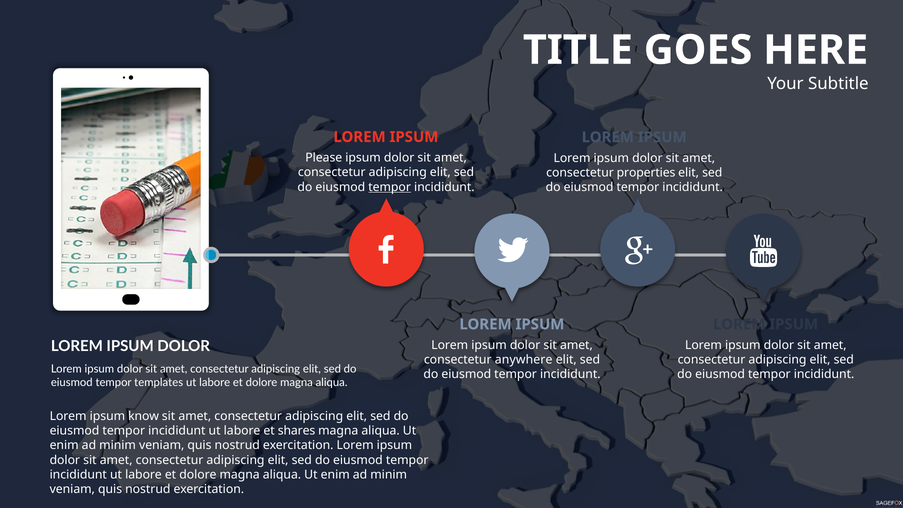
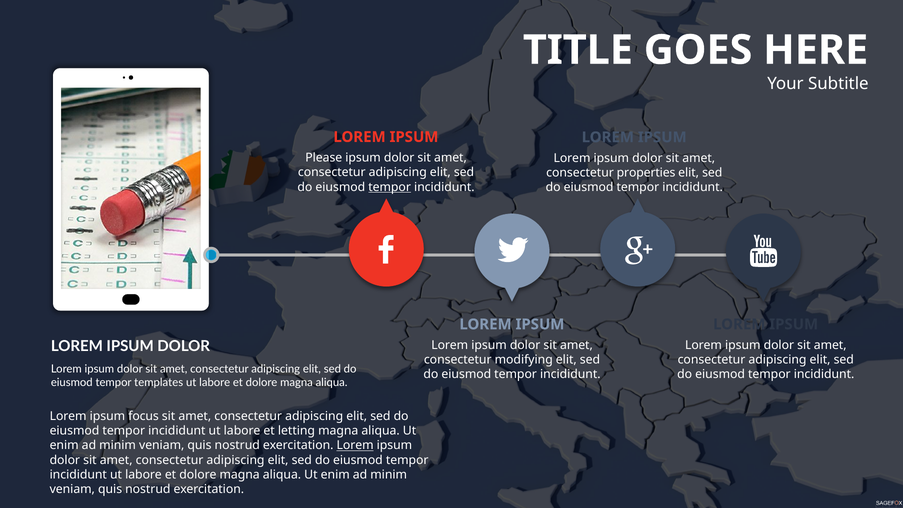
anywhere: anywhere -> modifying (524, 360)
know: know -> focus (144, 416)
shares: shares -> letting (296, 431)
Lorem underline: none -> present (355, 445)
